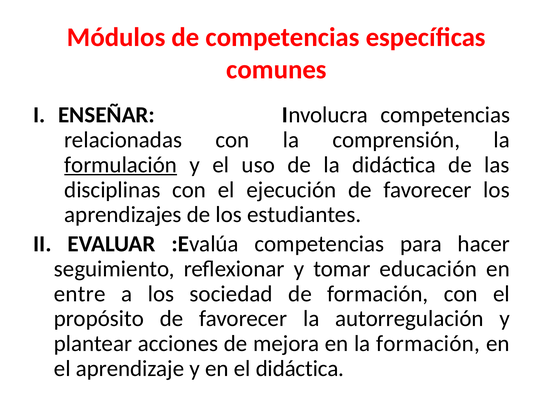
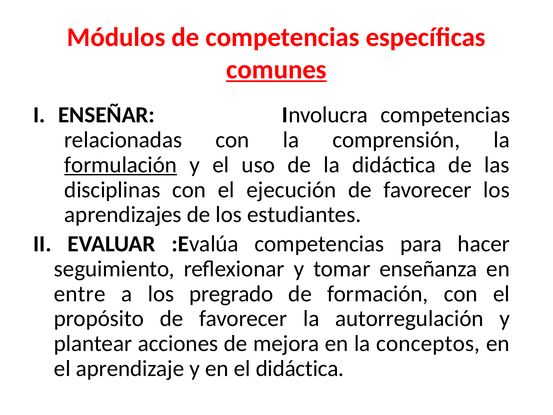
comunes underline: none -> present (276, 70)
educación: educación -> enseñanza (428, 269)
sociedad: sociedad -> pregrado (231, 294)
la formación: formación -> conceptos (428, 343)
